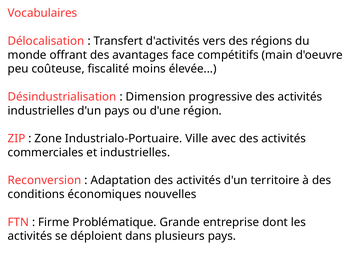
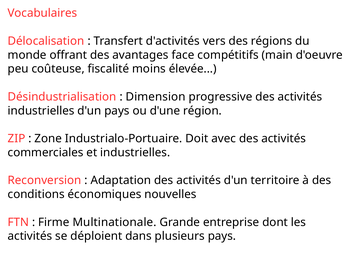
Ville: Ville -> Doit (197, 139)
Problématique: Problématique -> Multinationale (114, 222)
